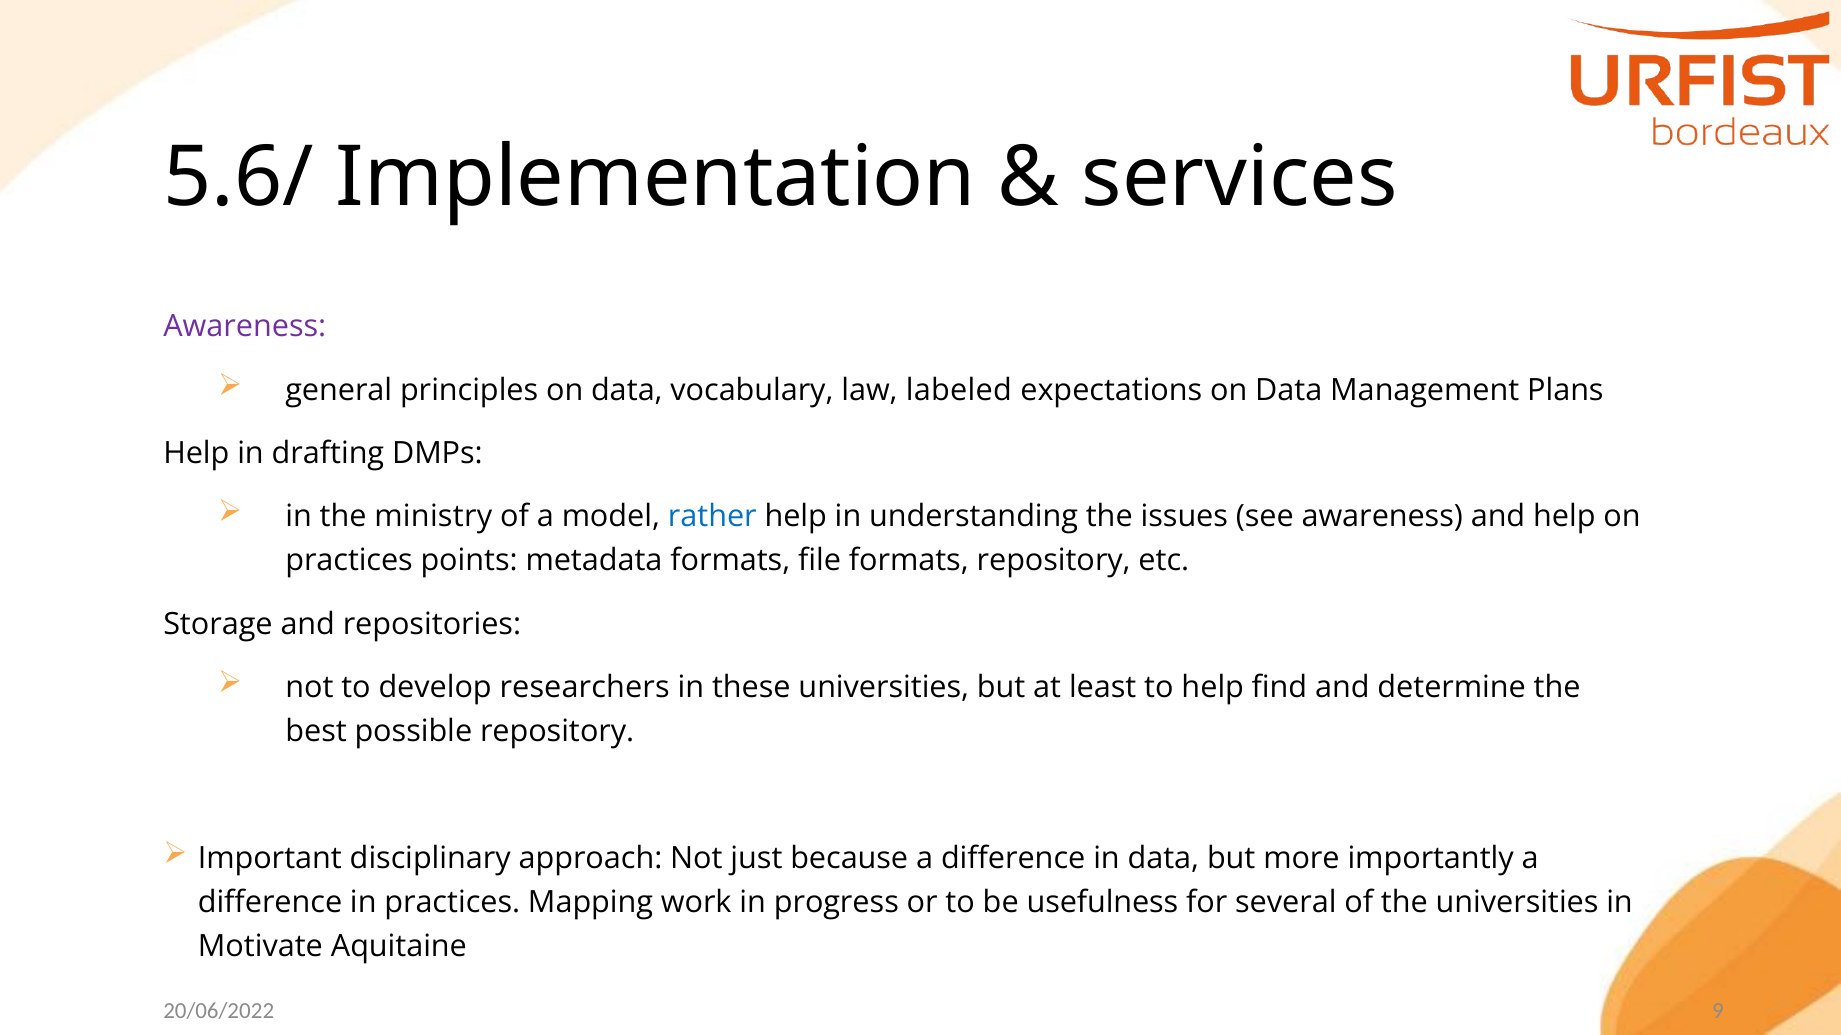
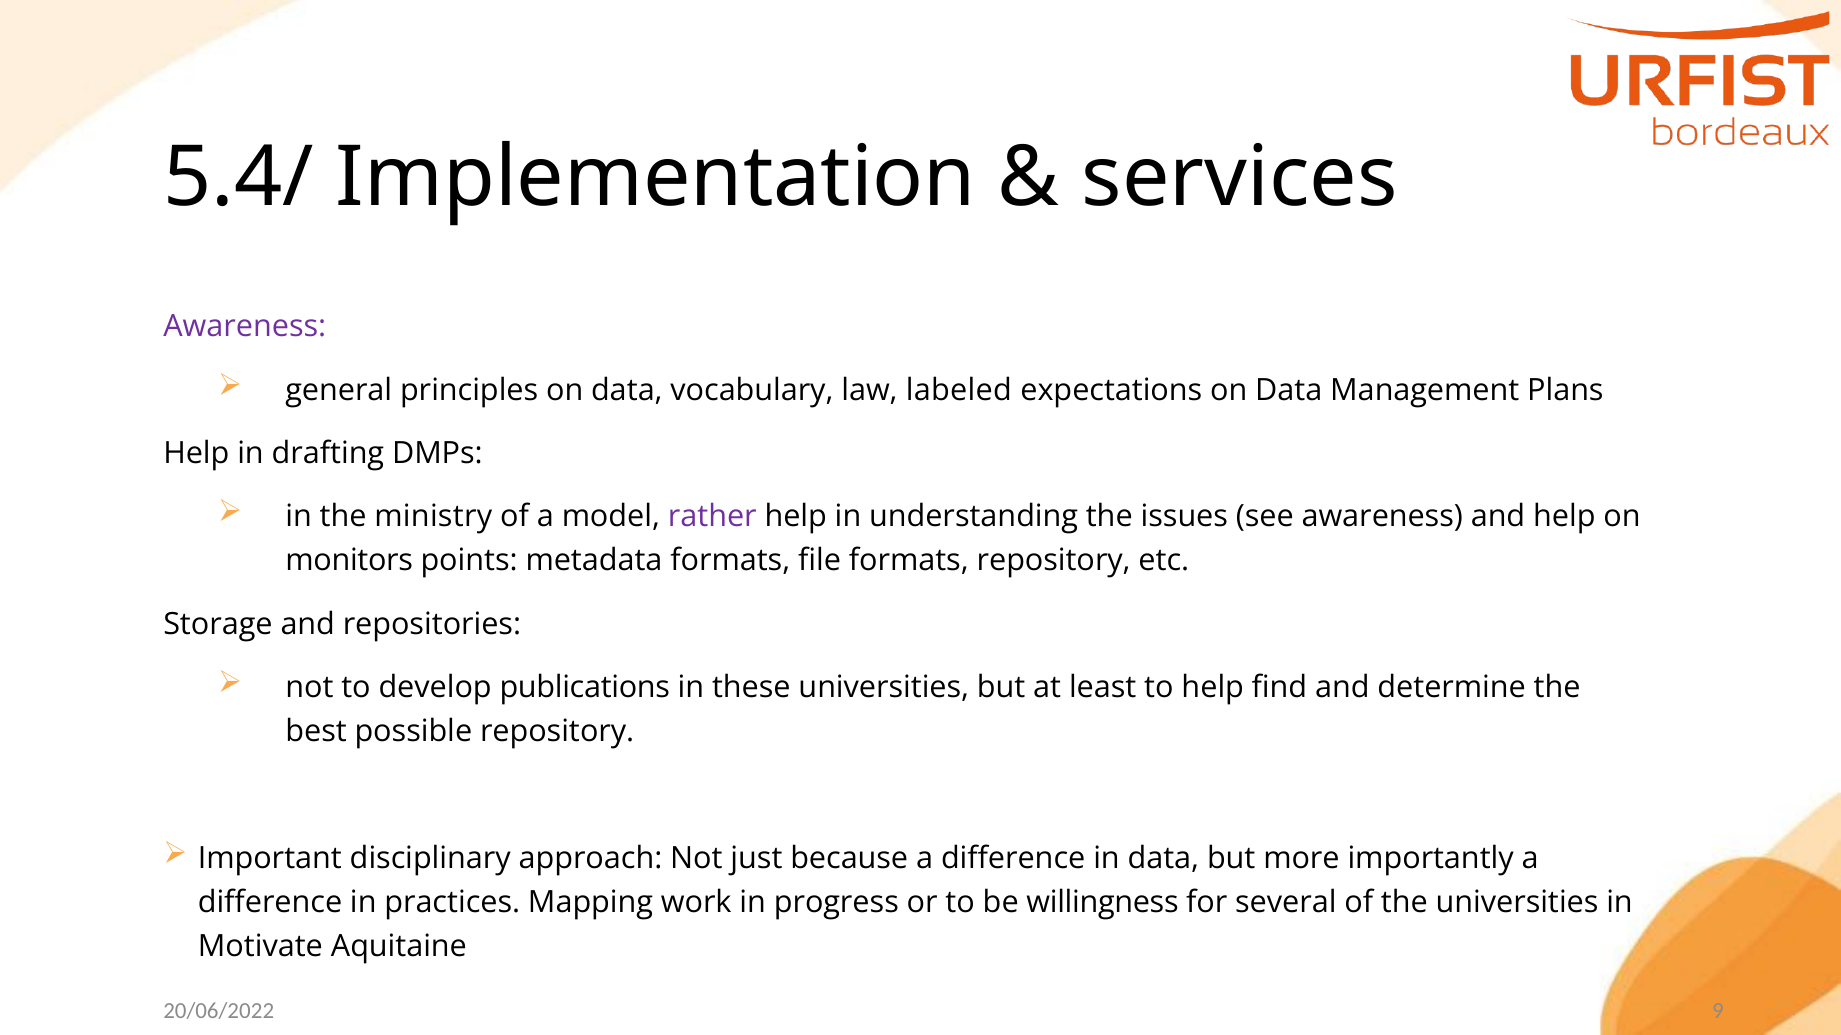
5.6/: 5.6/ -> 5.4/ (239, 178)
rather colour: blue -> purple (712, 517)
practices: practices -> monitors (349, 561)
researchers: researchers -> publications (585, 688)
usefulness: usefulness -> willingness (1103, 903)
